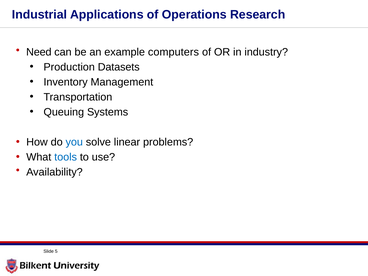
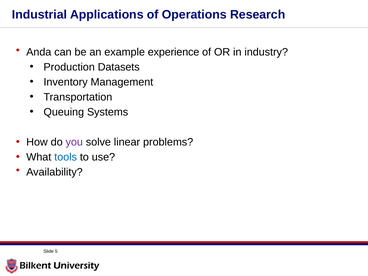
Need: Need -> Anda (39, 52)
computers: computers -> experience (174, 52)
you colour: blue -> purple (74, 142)
